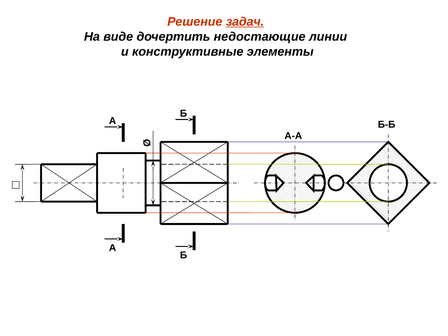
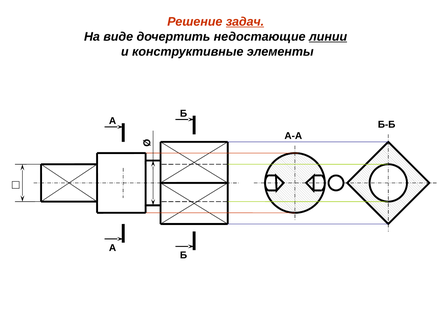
линии underline: none -> present (328, 37)
